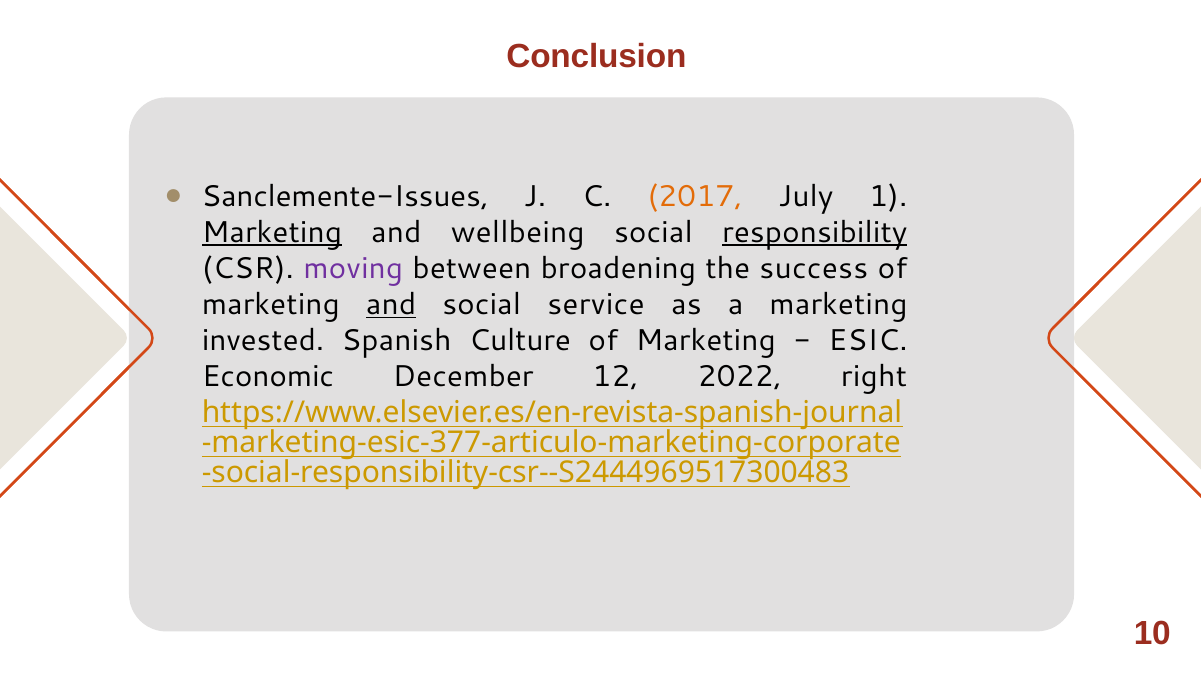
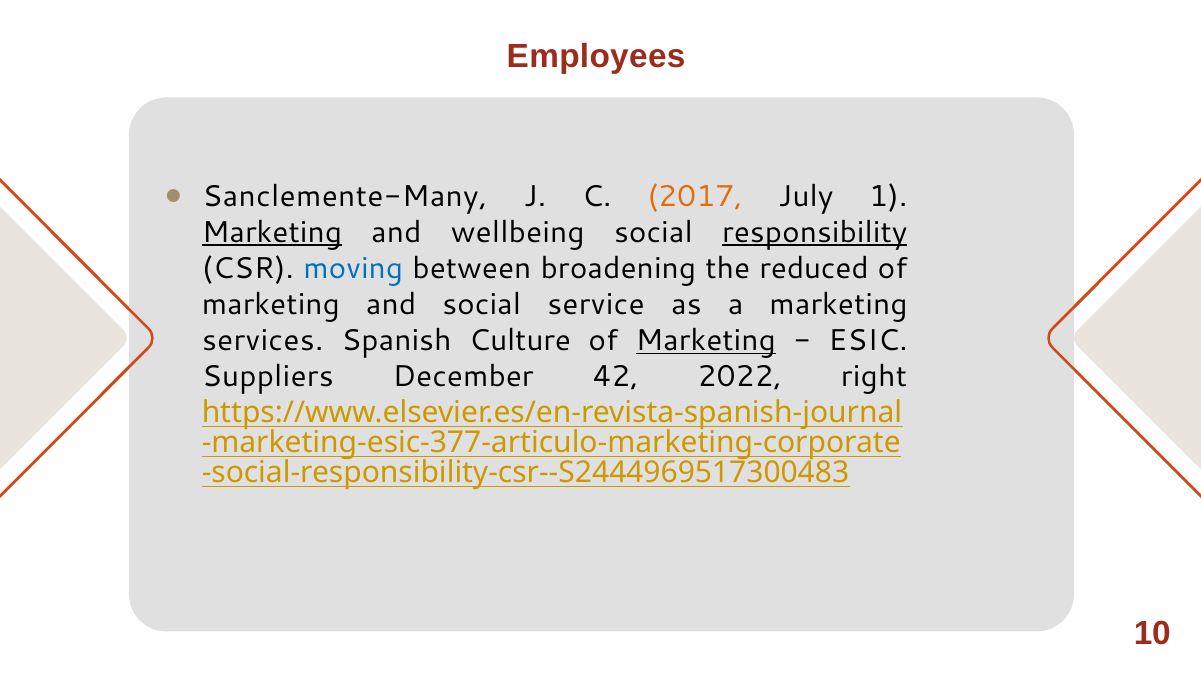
Conclusion: Conclusion -> Employees (596, 56)
Sanclemente-Issues: Sanclemente-Issues -> Sanclemente-Many (345, 196)
moving colour: purple -> blue (353, 268)
success: success -> reduced (814, 268)
and underline: present -> none (391, 304)
invested: invested -> services (263, 340)
Marketing underline: none -> present (706, 340)
Economic: Economic -> Suppliers (268, 376)
12: 12 -> 42 (616, 376)
